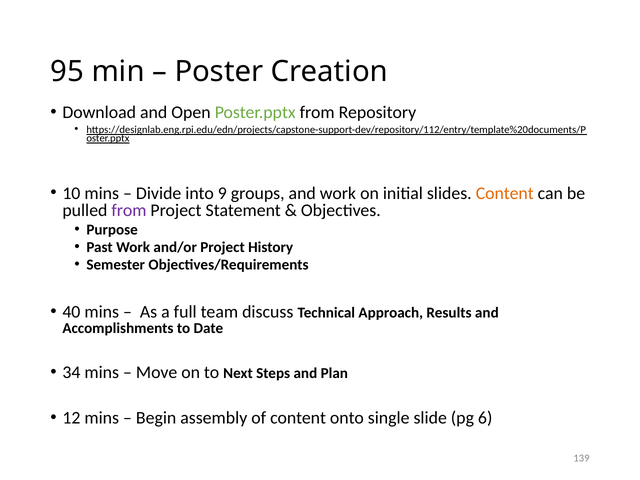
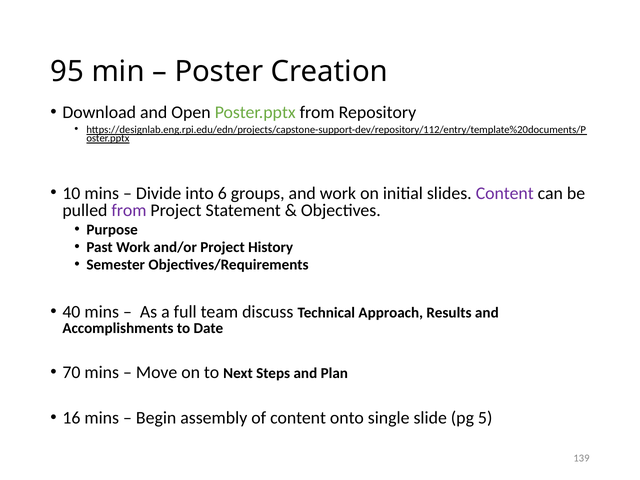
9: 9 -> 6 (222, 193)
Content colour: orange -> purple (505, 193)
34: 34 -> 70 (71, 372)
12: 12 -> 16 (71, 418)
6: 6 -> 5 (485, 418)
